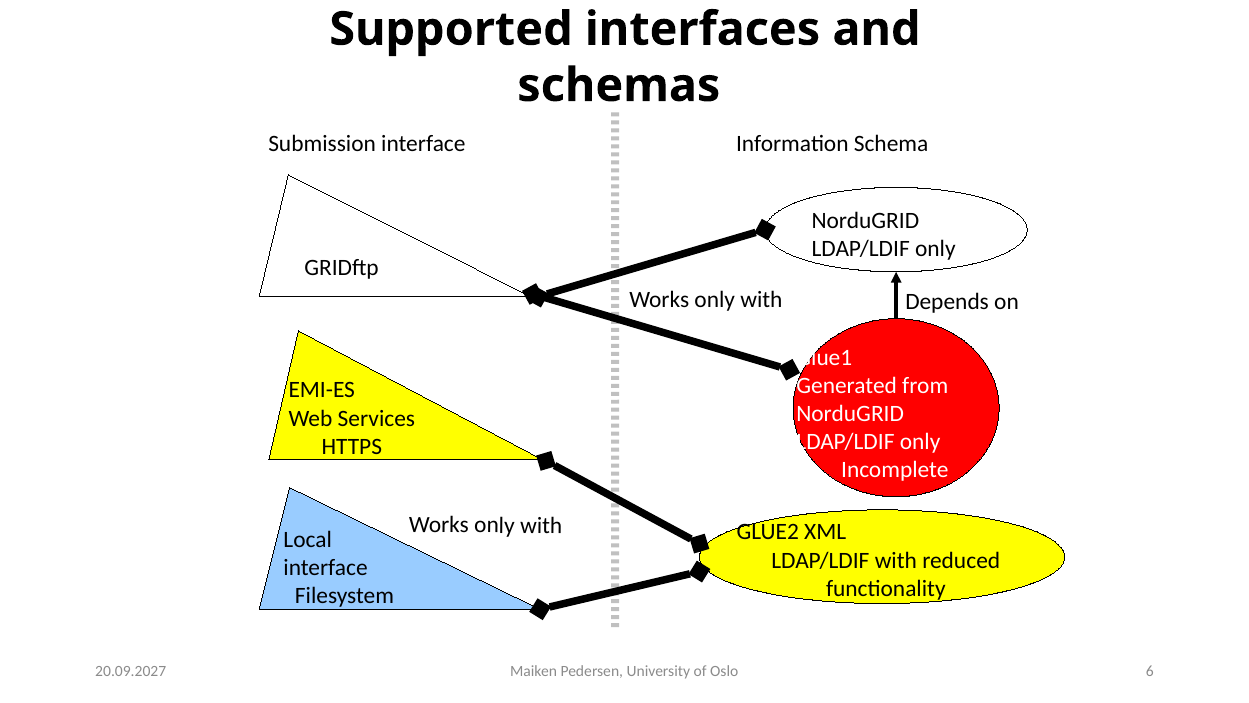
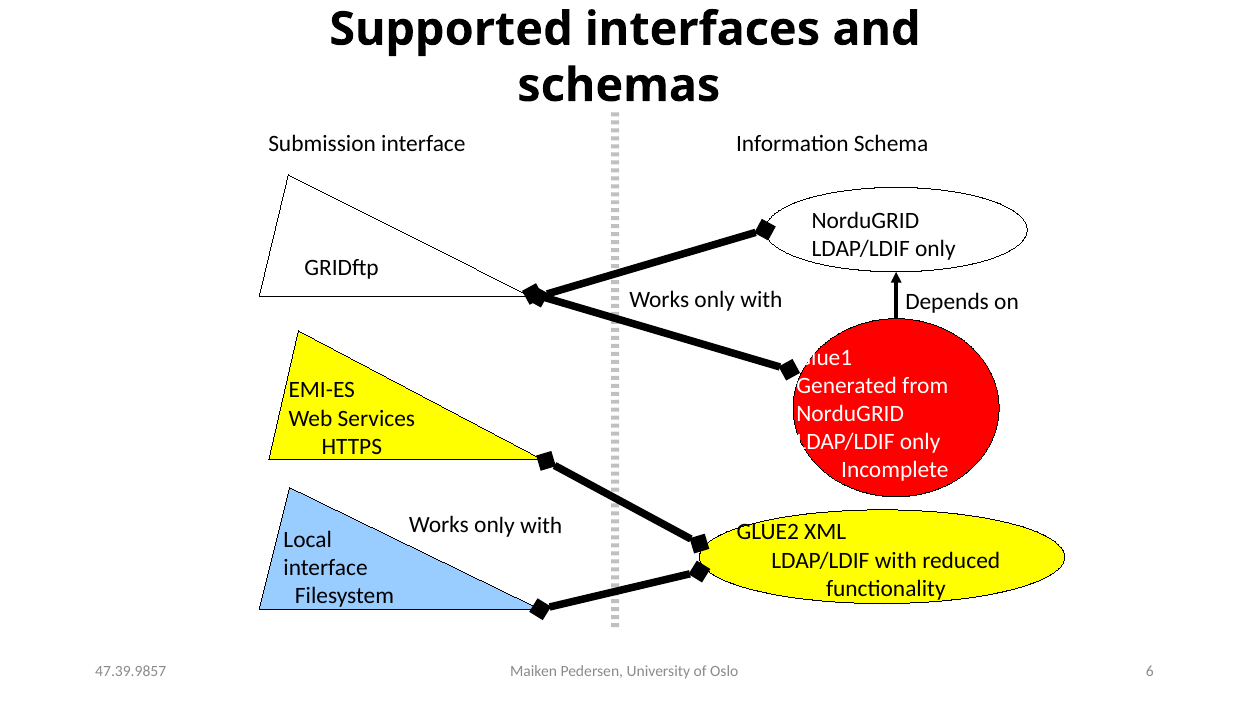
20.09.2027: 20.09.2027 -> 47.39.9857 (131, 671)
